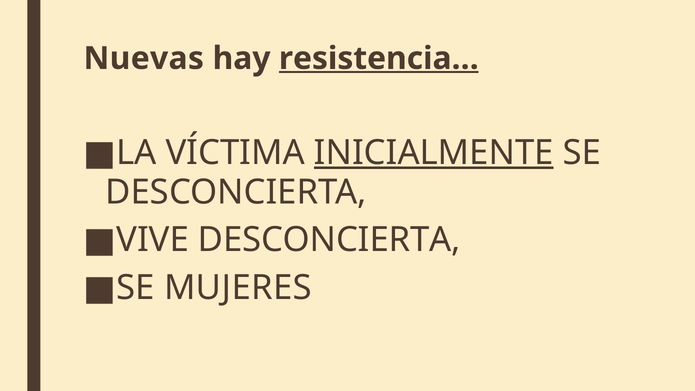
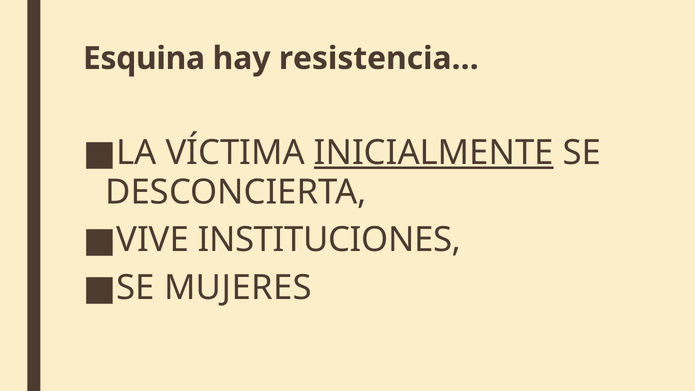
Nuevas: Nuevas -> Esquina (144, 58)
resistencia… underline: present -> none (379, 58)
VIVE DESCONCIERTA: DESCONCIERTA -> INSTITUCIONES (329, 240)
